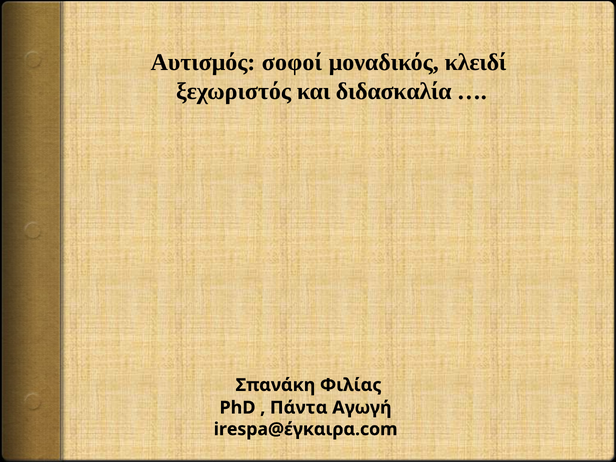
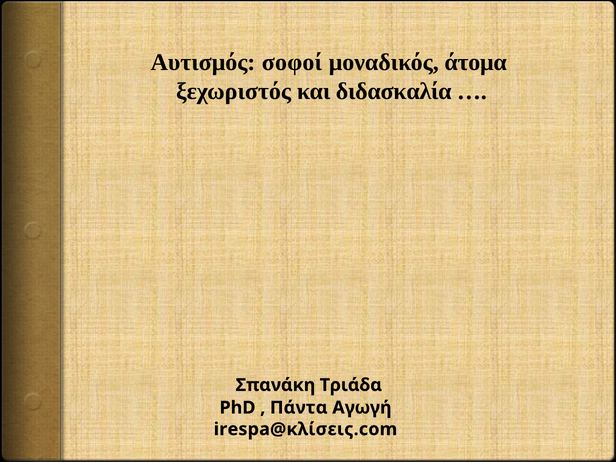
κλειδί: κλειδί -> άτομα (476, 62)
Φιλίας: Φιλίας -> Τριάδα (351, 385)
irespa@έγκαιρα.com: irespa@έγκαιρα.com -> irespa@κλίσεις.com (305, 429)
